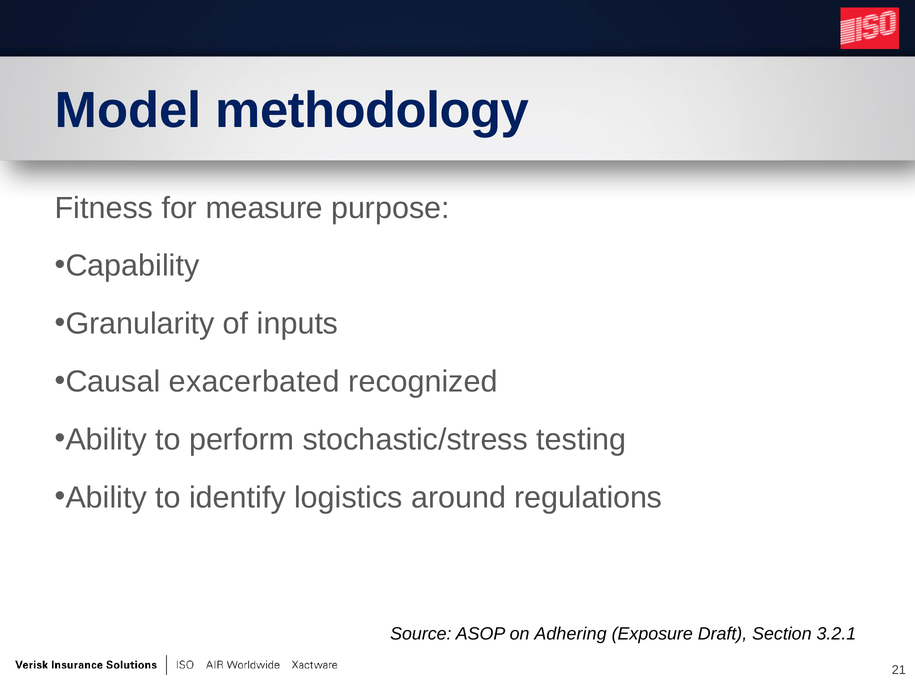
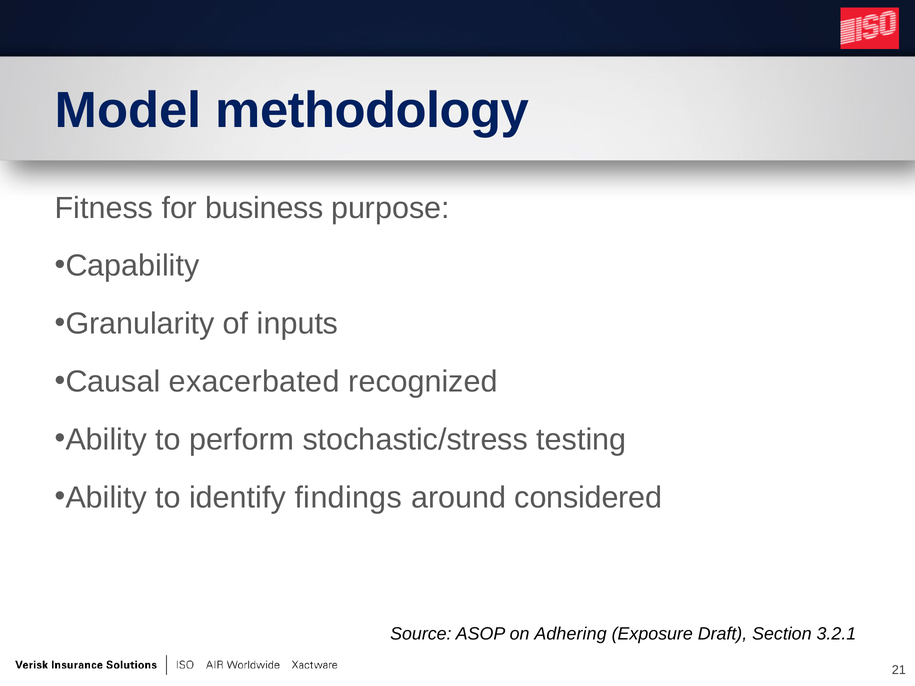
measure: measure -> business (264, 208)
logistics: logistics -> findings (348, 498)
regulations: regulations -> considered (588, 498)
